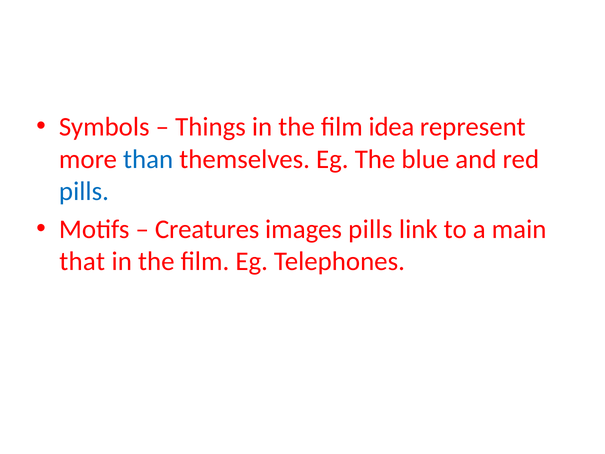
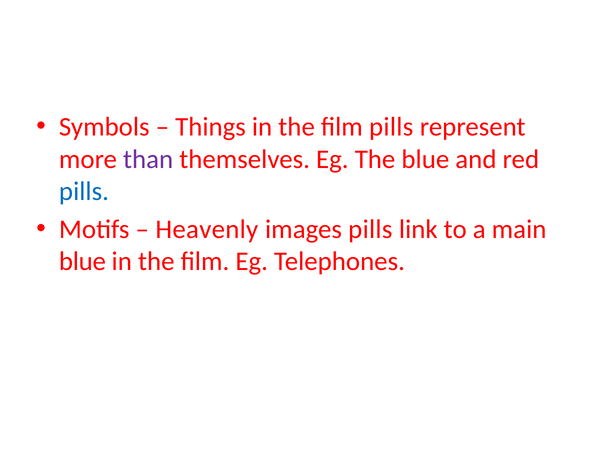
film idea: idea -> pills (391, 127)
than colour: blue -> purple (148, 159)
Creatures: Creatures -> Heavenly (207, 229)
that: that -> blue (82, 261)
